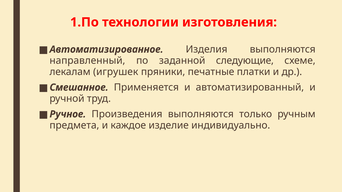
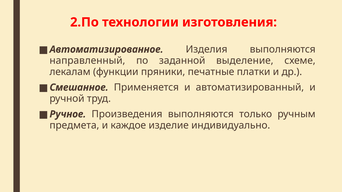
1.По: 1.По -> 2.По (84, 22)
следующие: следующие -> выделение (245, 61)
игрушек: игрушек -> функции (116, 72)
